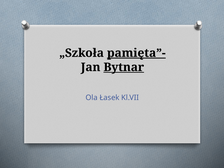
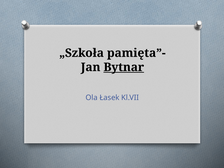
pamięta”- underline: present -> none (136, 53)
